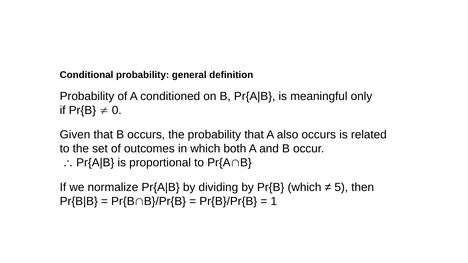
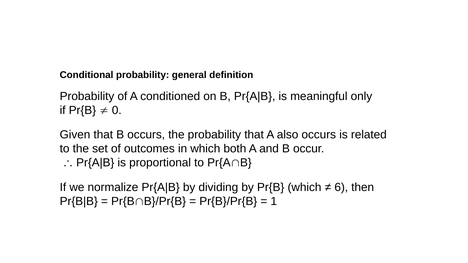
5: 5 -> 6 (341, 187)
